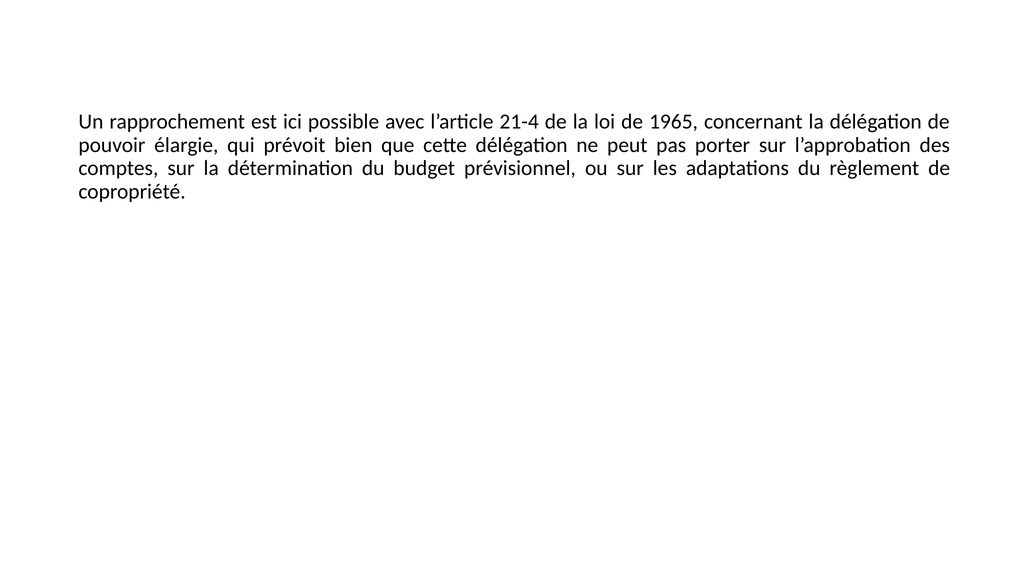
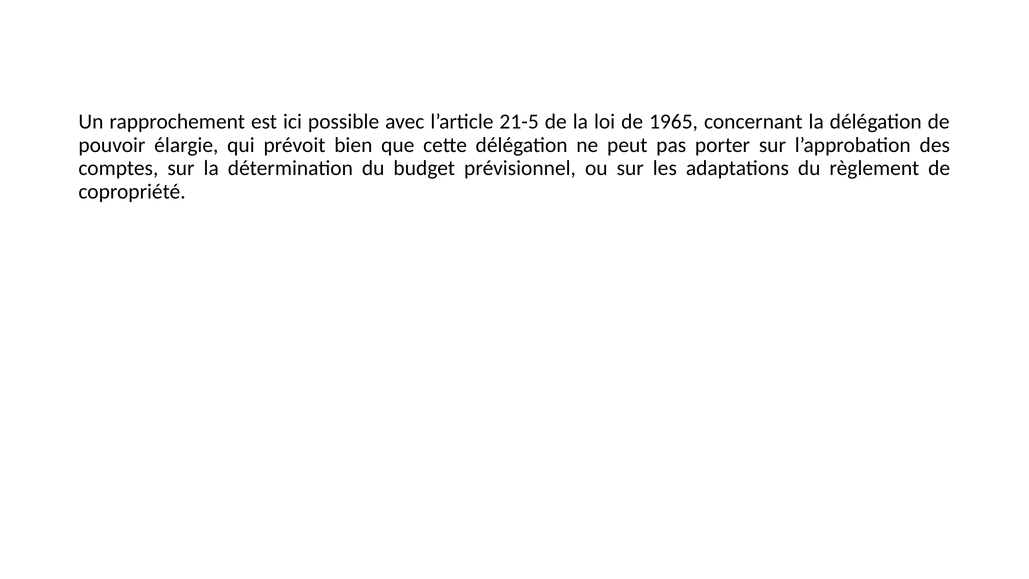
21-4: 21-4 -> 21-5 (519, 122)
